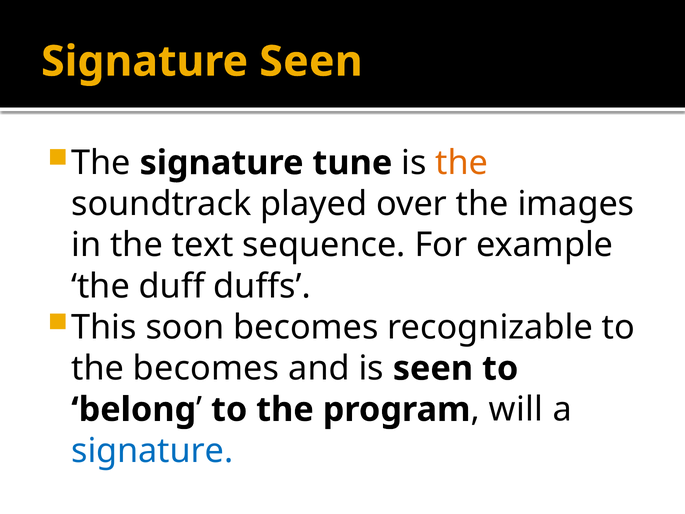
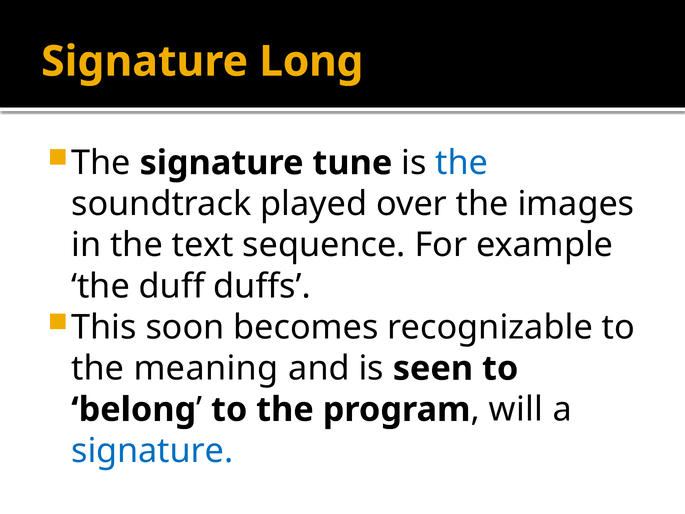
Signature Seen: Seen -> Long (311, 62)
the colour: orange -> blue (462, 163)
the becomes: becomes -> meaning (206, 368)
